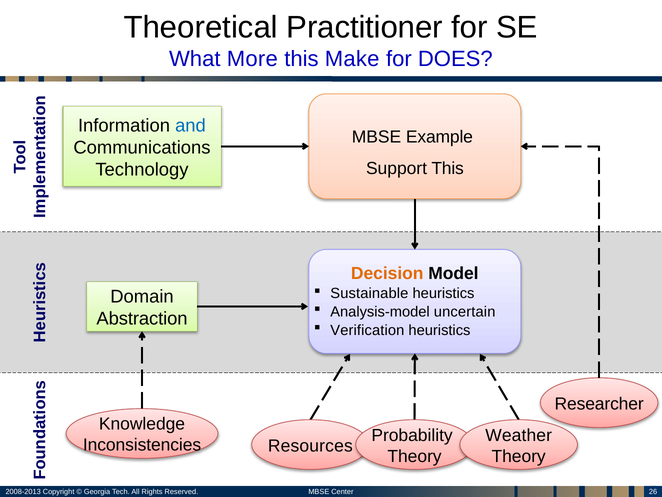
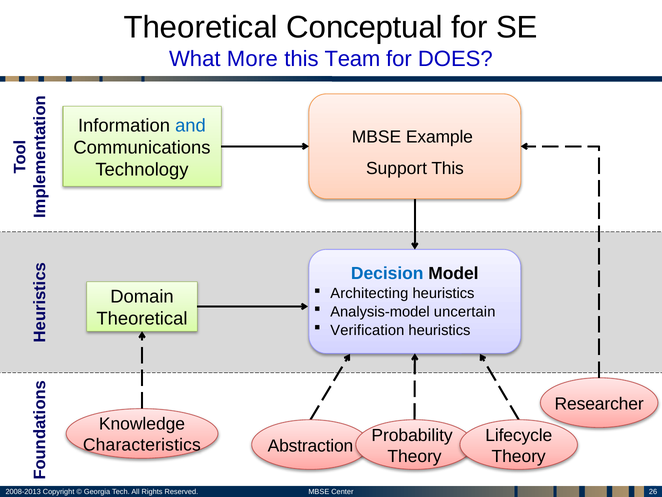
Practitioner: Practitioner -> Conceptual (365, 28)
Make: Make -> Team (352, 59)
Decision colour: orange -> blue (387, 273)
Sustainable: Sustainable -> Architecting (369, 293)
Abstraction: Abstraction -> Theoretical (142, 318)
Weather: Weather -> Lifecycle (519, 435)
Inconsistencies: Inconsistencies -> Characteristics (142, 445)
Resources: Resources -> Abstraction (310, 445)
